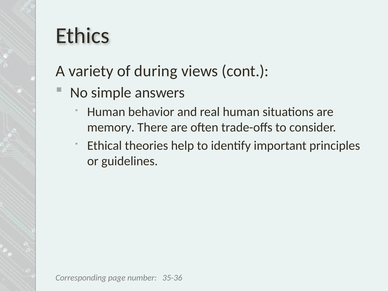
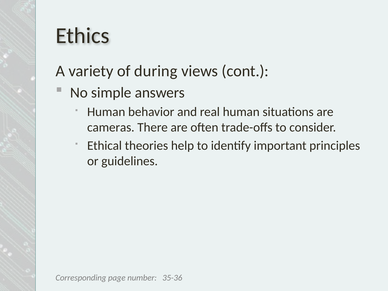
memory: memory -> cameras (111, 127)
